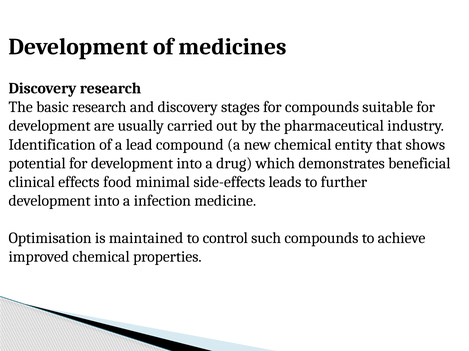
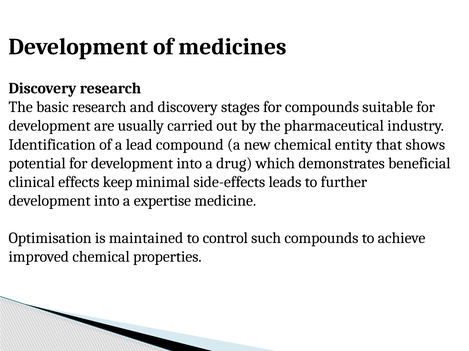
food: food -> keep (118, 182)
infection: infection -> expertise (162, 201)
